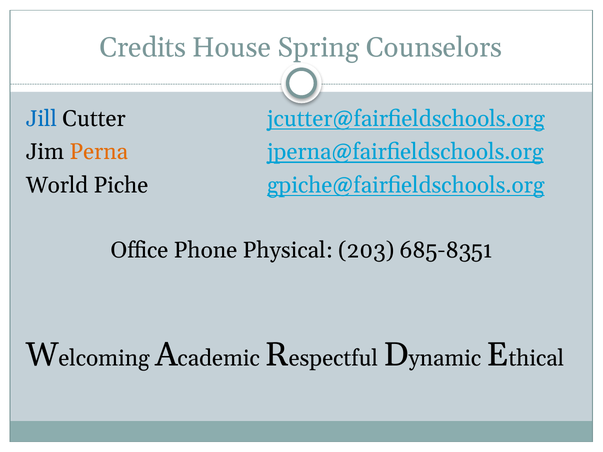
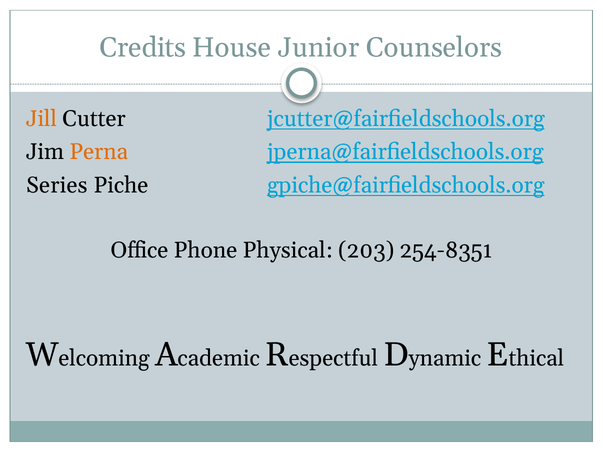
Spring: Spring -> Junior (319, 47)
Jill colour: blue -> orange (41, 119)
World: World -> Series (57, 185)
685-8351: 685-8351 -> 254-8351 (446, 250)
